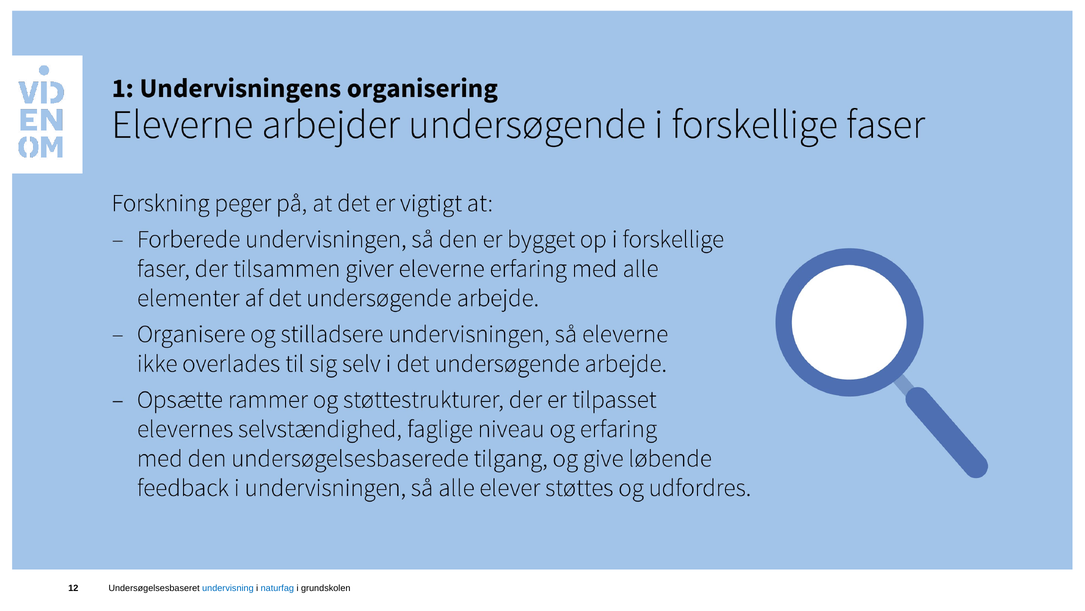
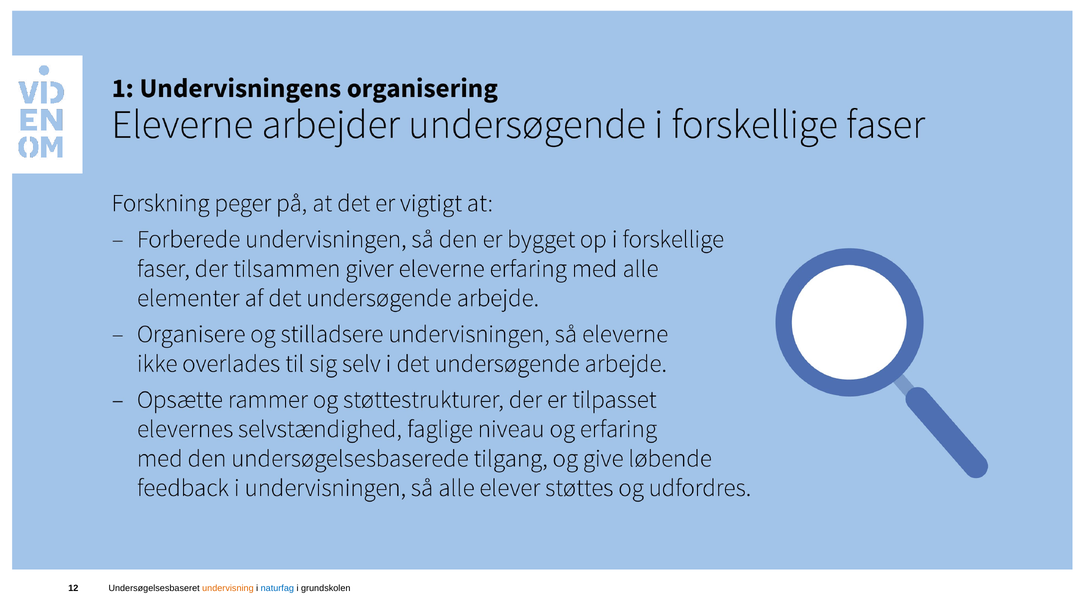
undervisning colour: blue -> orange (228, 588)
